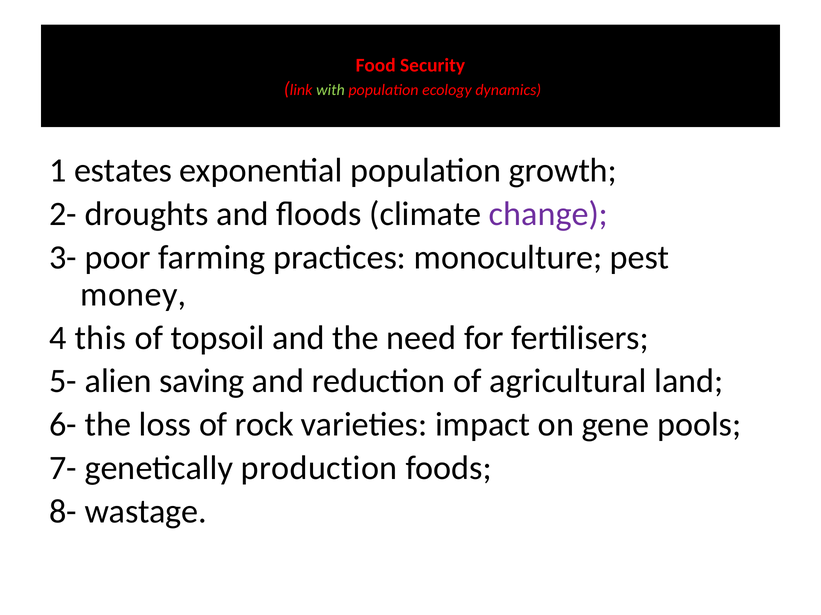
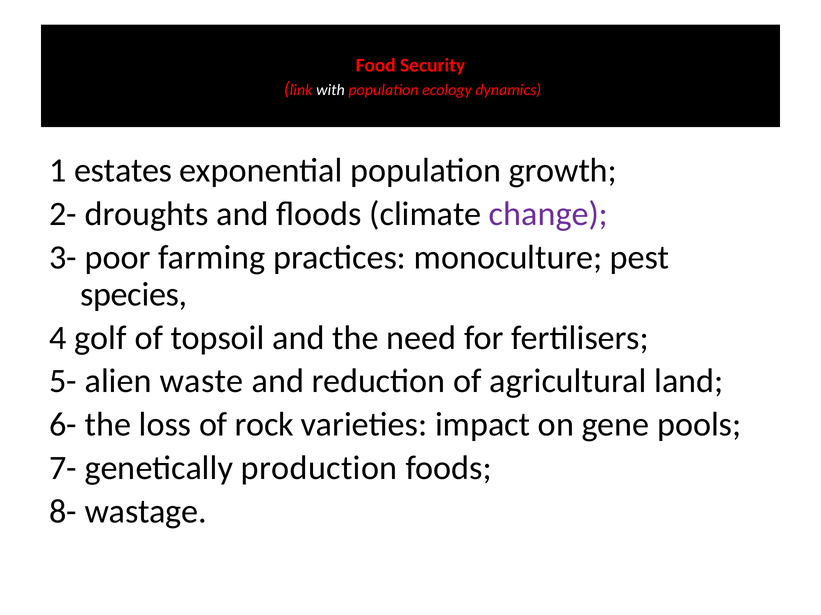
with colour: light green -> white (330, 90)
money: money -> species (134, 295)
this: this -> golf (101, 338)
saving: saving -> waste (202, 382)
